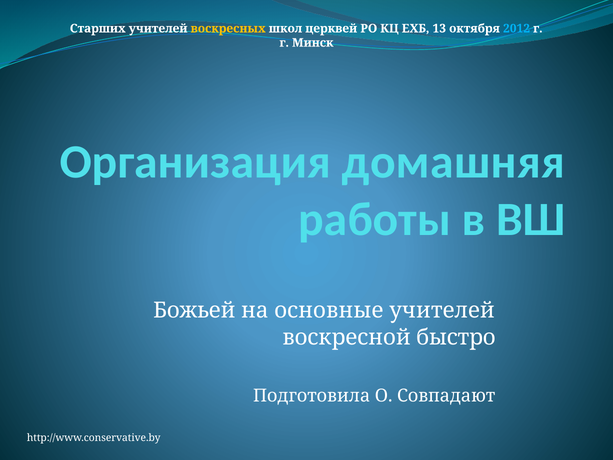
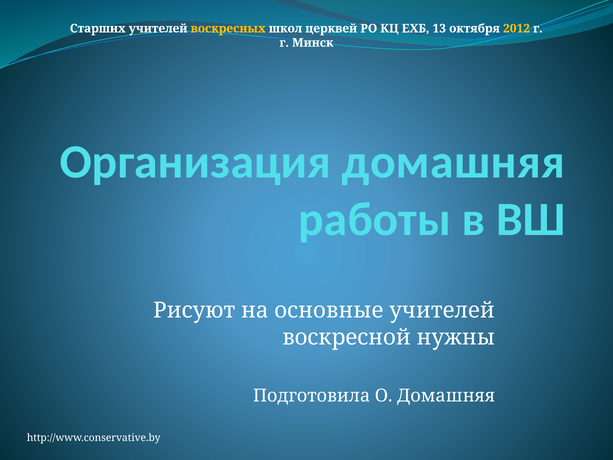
2012 colour: light blue -> yellow (517, 28)
Божьей: Божьей -> Рисуют (194, 310)
быстро: быстро -> нужны (456, 337)
О Совпадают: Совпадают -> Домашняя (446, 396)
